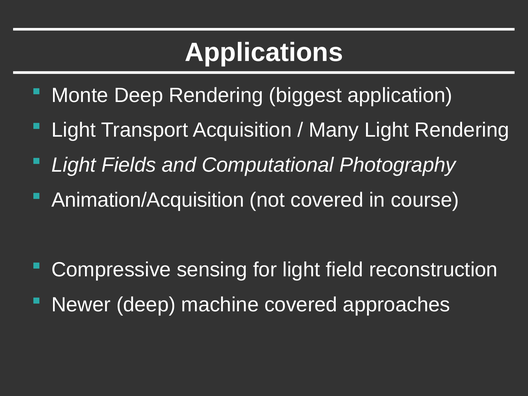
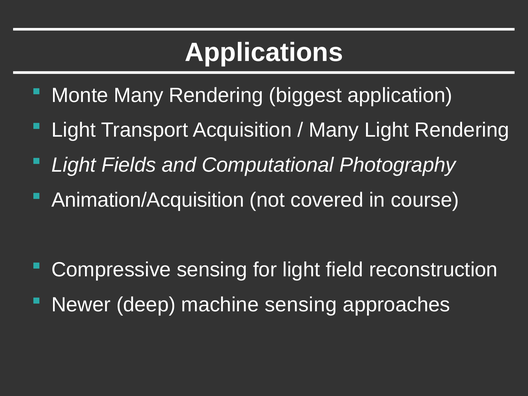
Monte Deep: Deep -> Many (139, 95)
machine covered: covered -> sensing (301, 305)
